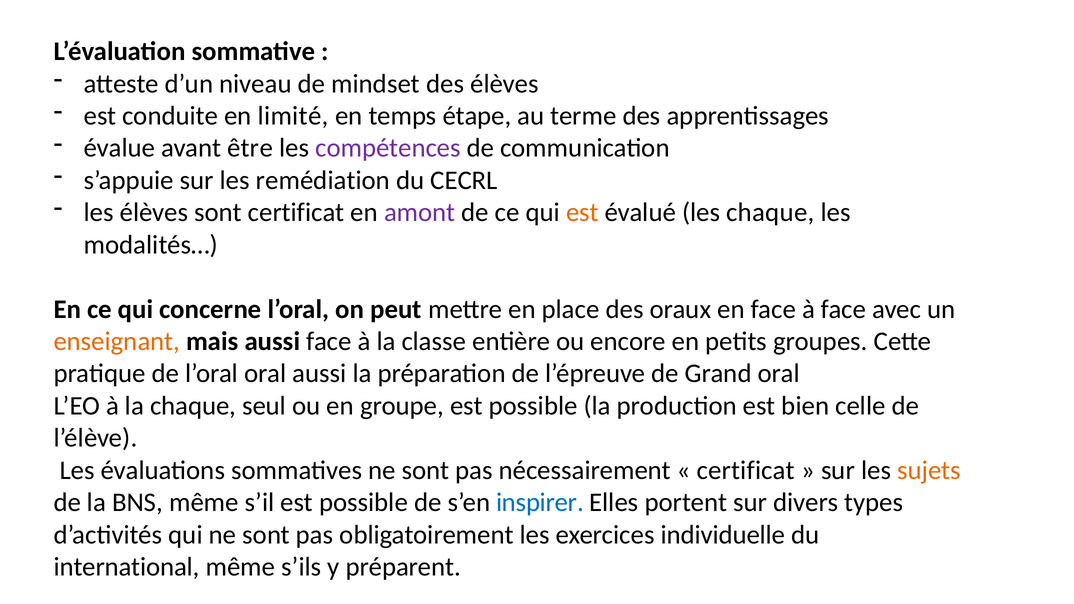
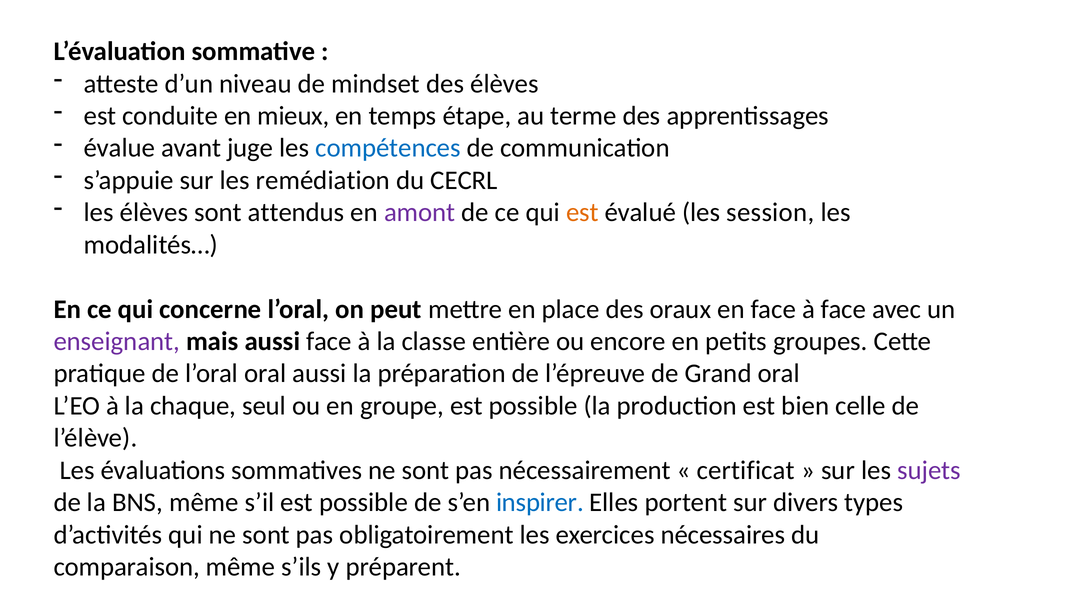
limité: limité -> mieux (293, 116)
être: être -> juge (250, 148)
compétences colour: purple -> blue (388, 148)
sont certificat: certificat -> attendus (296, 213)
les chaque: chaque -> session (770, 213)
enseignant colour: orange -> purple (117, 341)
sujets colour: orange -> purple (929, 470)
individuelle: individuelle -> nécessaires (723, 535)
international: international -> comparaison (127, 567)
